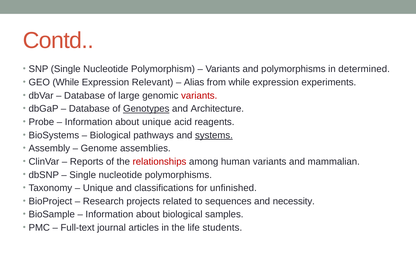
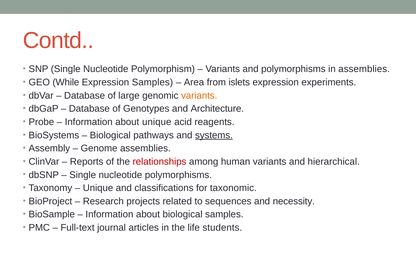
in determined: determined -> assemblies (364, 69)
Expression Relevant: Relevant -> Samples (152, 82)
Alias: Alias -> Area (194, 82)
from while: while -> islets (239, 82)
variants colour: red -> orange (199, 96)
Genotypes underline: present -> none (146, 109)
mammalian: mammalian -> hierarchical (334, 162)
unfinished: unfinished -> taxonomic (233, 188)
